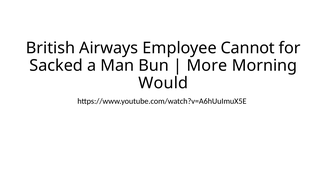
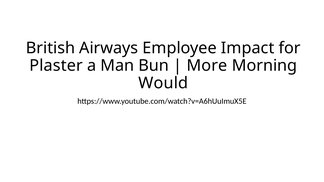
Cannot: Cannot -> Impact (248, 48)
Sacked: Sacked -> Plaster (56, 66)
